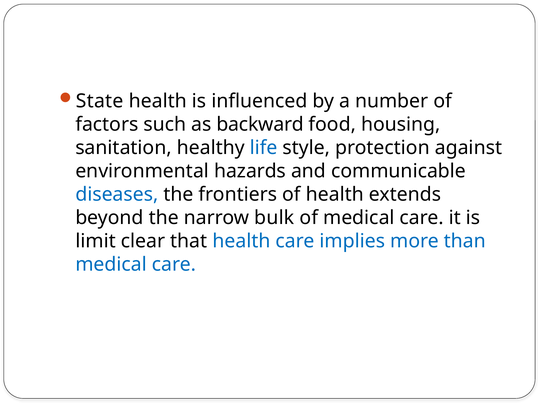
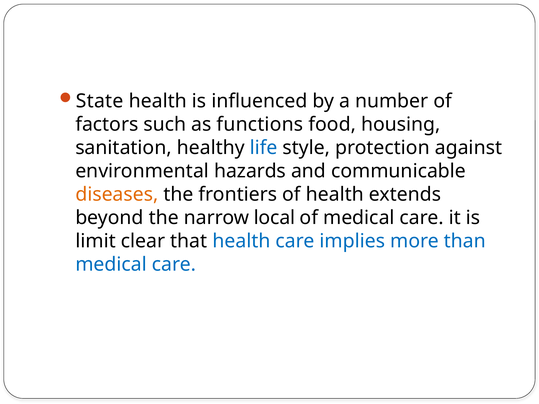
backward: backward -> functions (260, 124)
diseases colour: blue -> orange (117, 194)
bulk: bulk -> local (274, 218)
